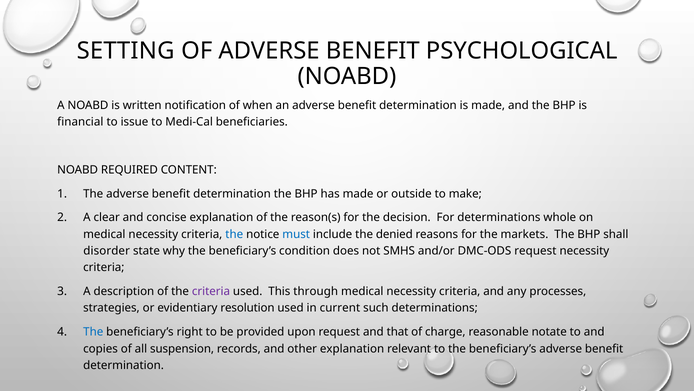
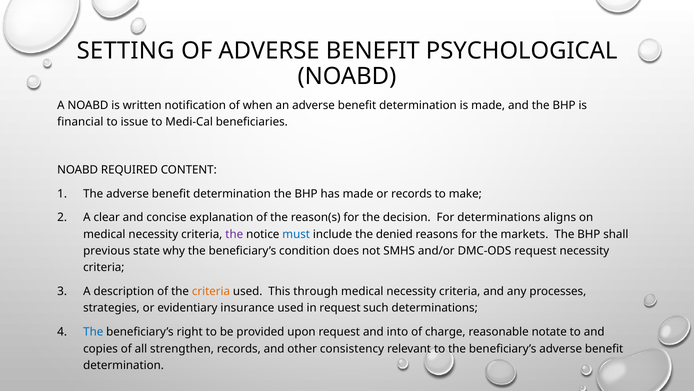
or outside: outside -> records (411, 193)
whole: whole -> aligns (560, 217)
the colour: blue -> purple (234, 234)
disorder: disorder -> previous (107, 251)
criteria colour: purple -> orange (211, 291)
resolution: resolution -> insurance (247, 308)
in current: current -> request (340, 308)
that: that -> into (397, 332)
suspension: suspension -> strengthen (182, 348)
other explanation: explanation -> consistency (352, 348)
